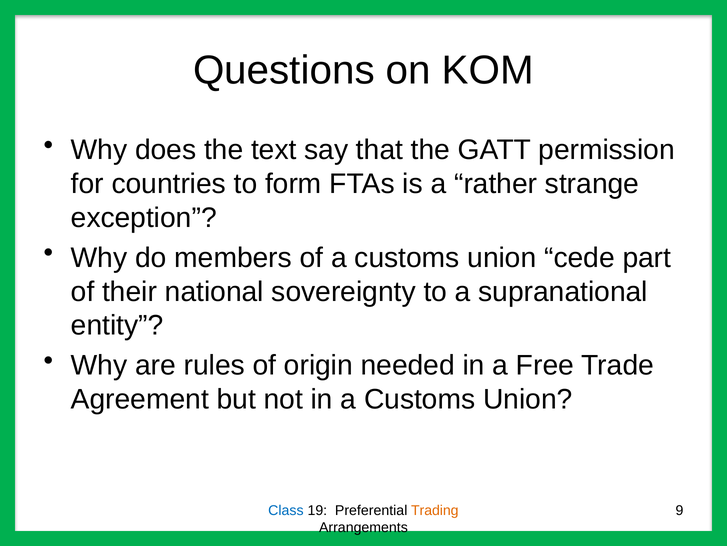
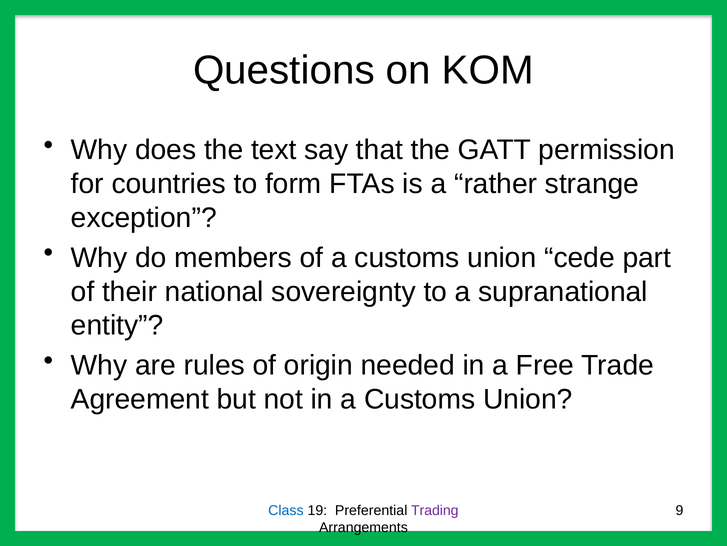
Trading colour: orange -> purple (435, 510)
